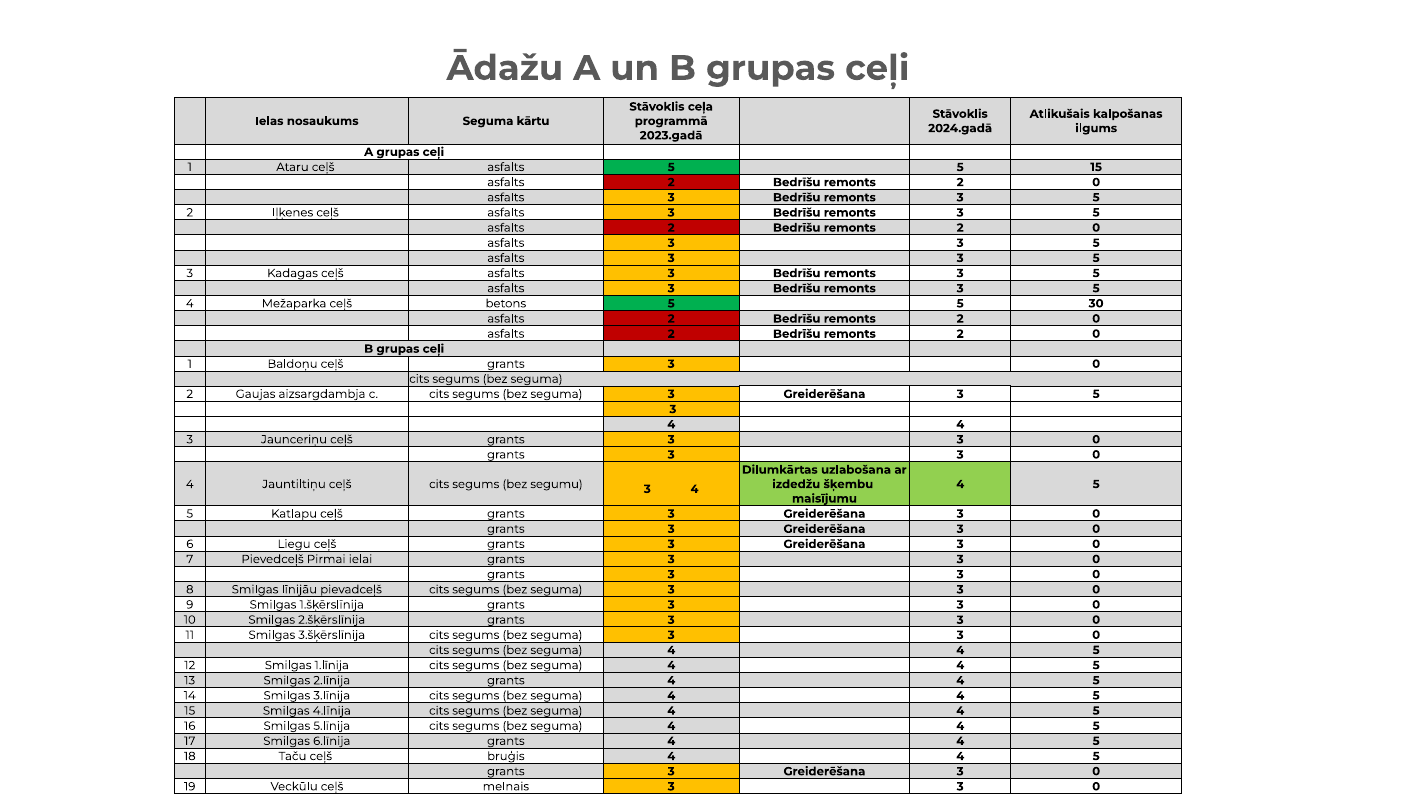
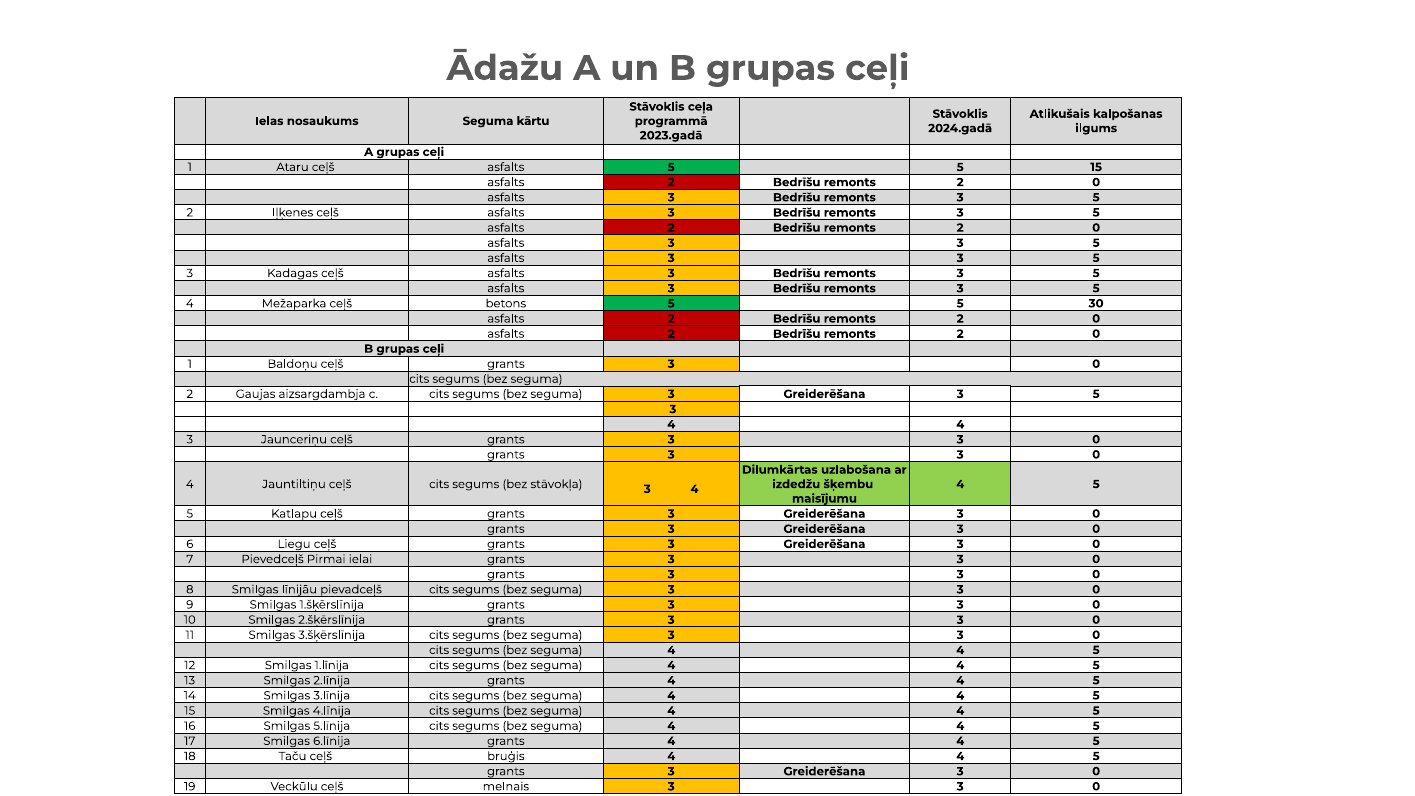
segumu: segumu -> stāvokļa (556, 484)
